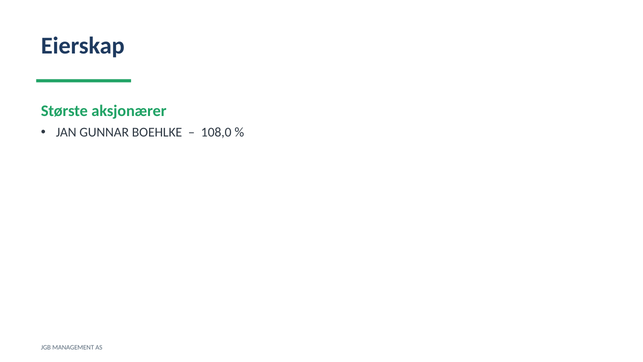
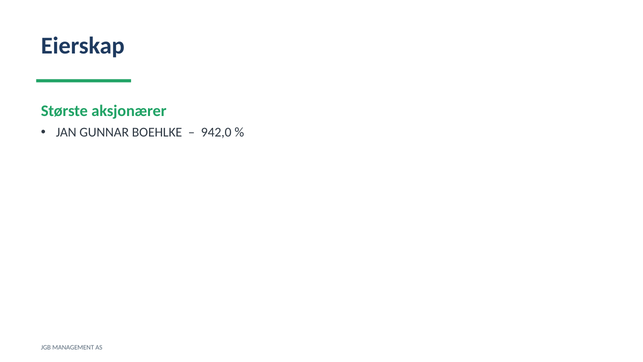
108,0: 108,0 -> 942,0 (216, 132)
